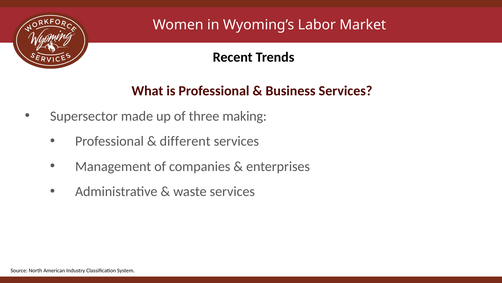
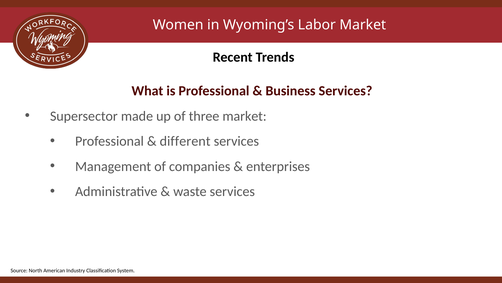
three making: making -> market (245, 116)
